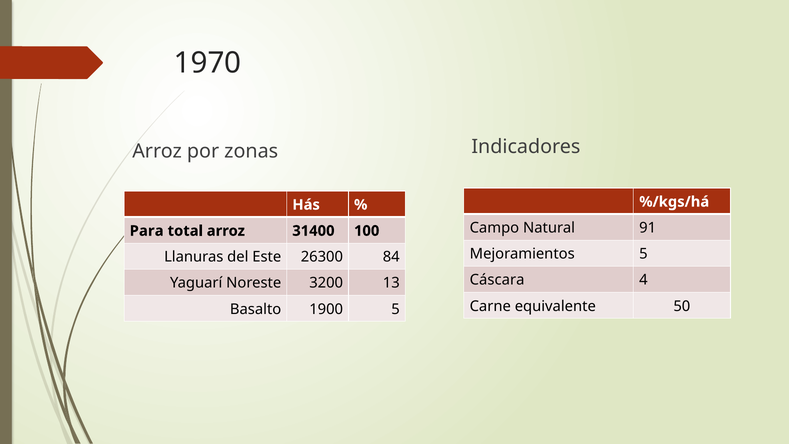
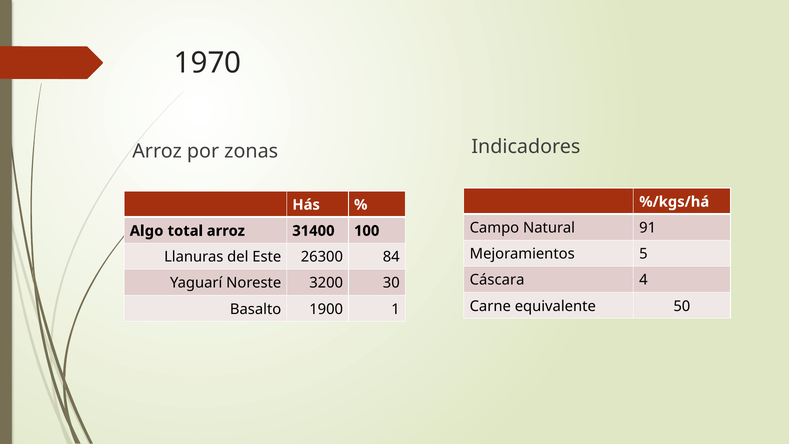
Para: Para -> Algo (147, 231)
13: 13 -> 30 (391, 283)
1900 5: 5 -> 1 (396, 309)
